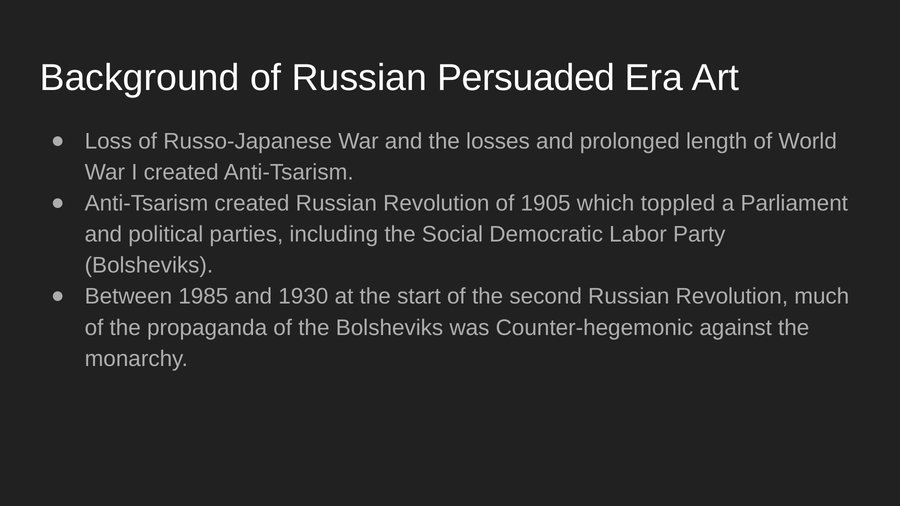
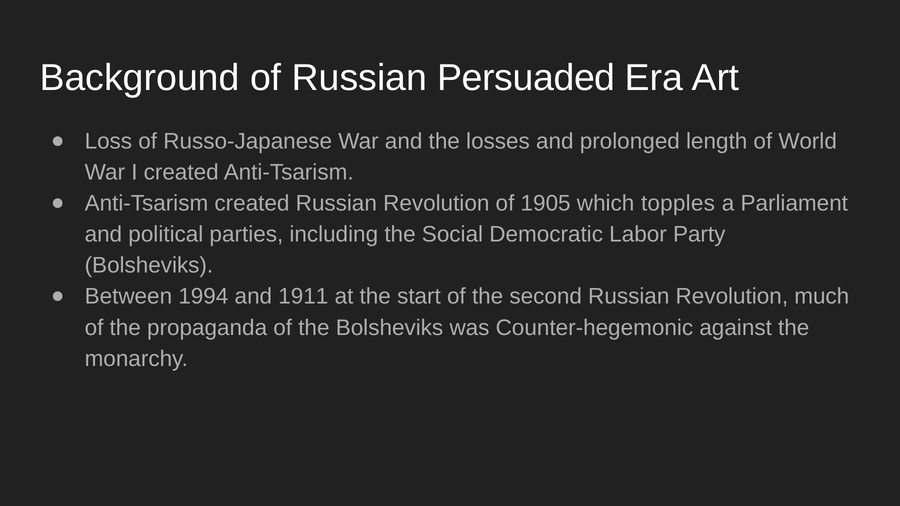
toppled: toppled -> topples (678, 204)
1985: 1985 -> 1994 (203, 297)
1930: 1930 -> 1911 (303, 297)
